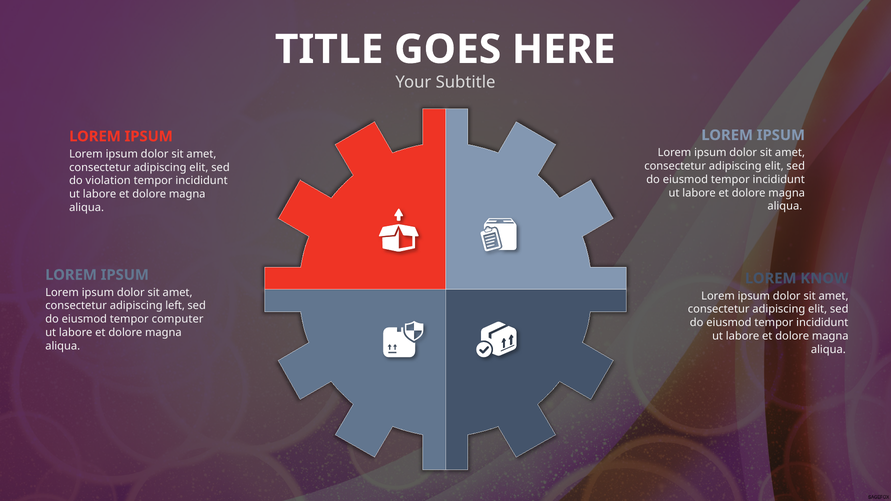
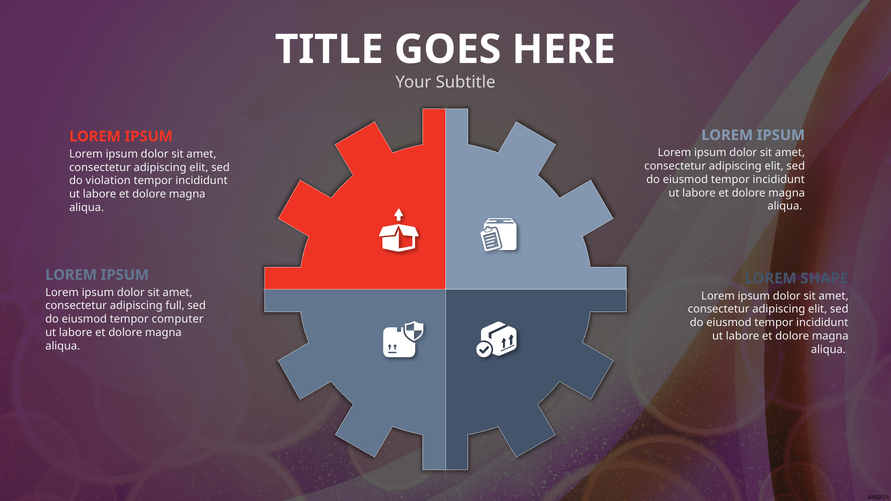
KNOW: KNOW -> SHAPE (824, 278)
left: left -> full (175, 306)
